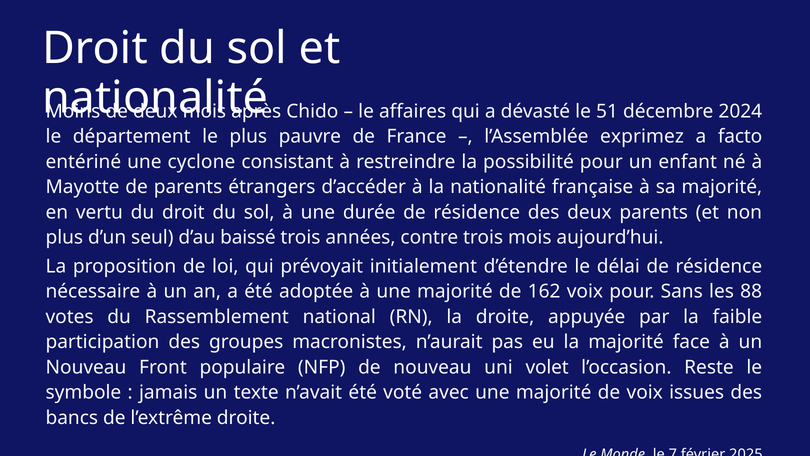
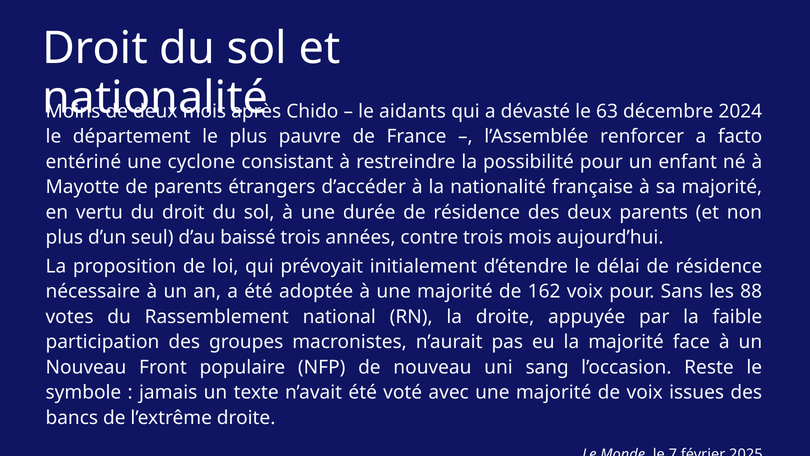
affaires: affaires -> aidants (413, 111)
51: 51 -> 63 (607, 111)
exprimez: exprimez -> renforcer (642, 137)
volet: volet -> sang (547, 367)
